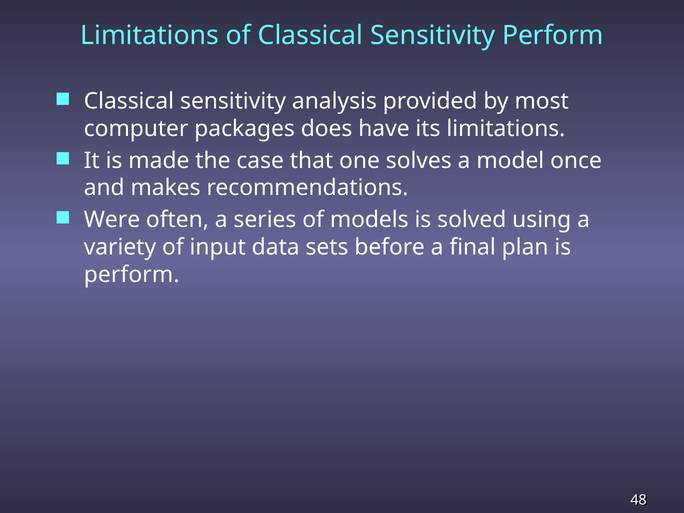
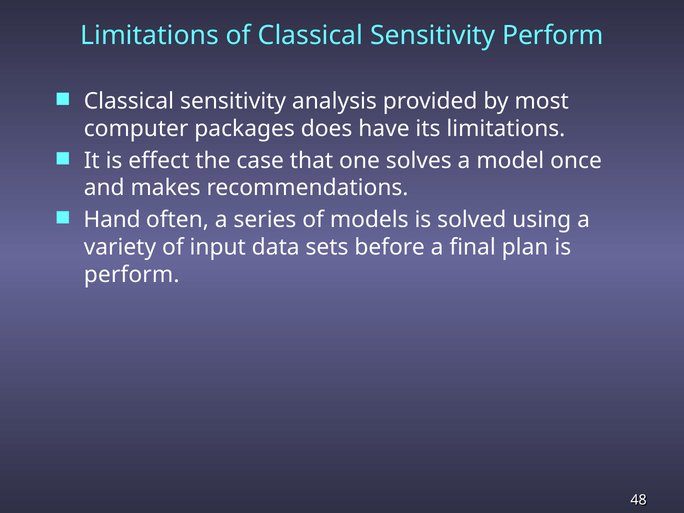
made: made -> effect (159, 161)
Were: Were -> Hand (112, 220)
